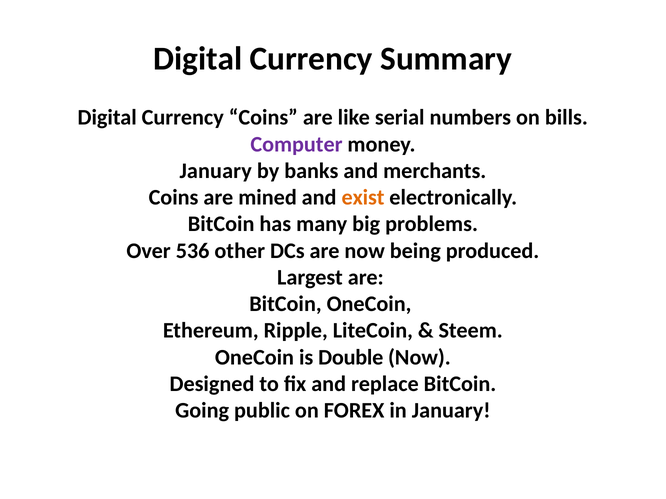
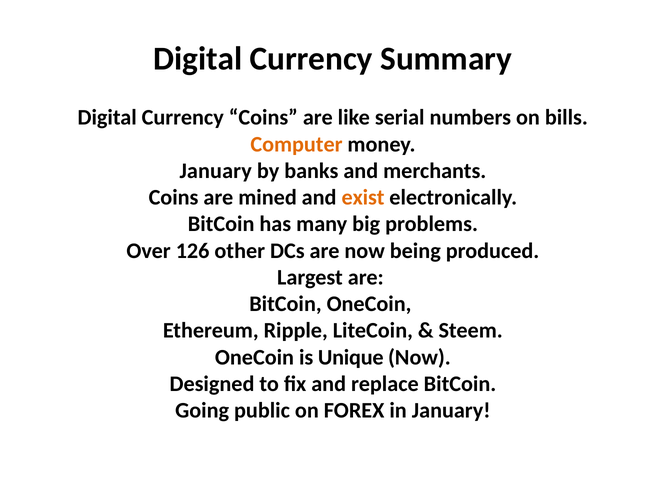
Computer colour: purple -> orange (297, 144)
536: 536 -> 126 (193, 251)
Double: Double -> Unique (351, 358)
